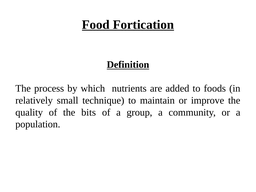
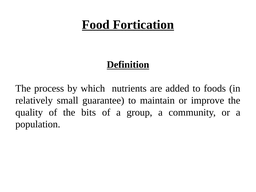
technique: technique -> guarantee (103, 100)
